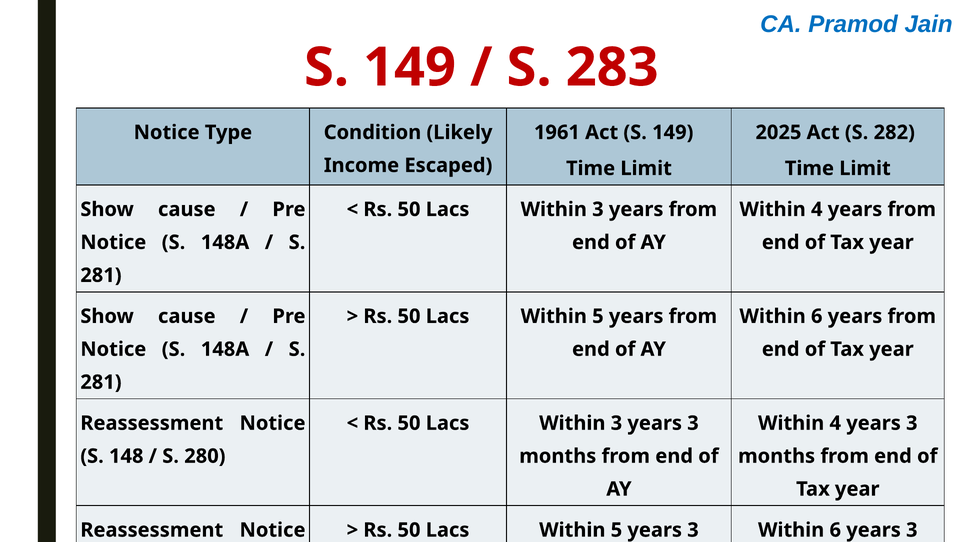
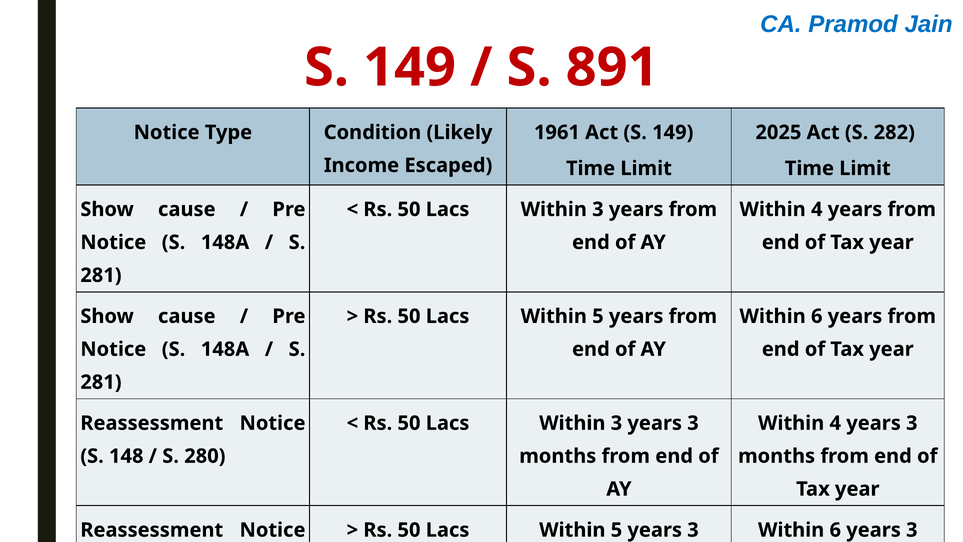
283: 283 -> 891 (612, 67)
